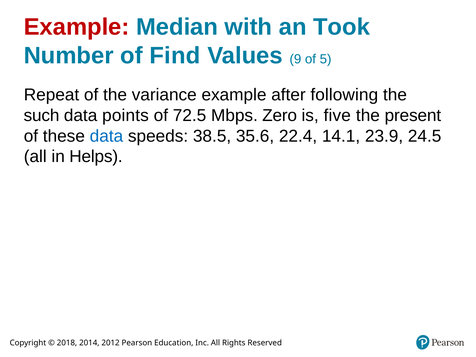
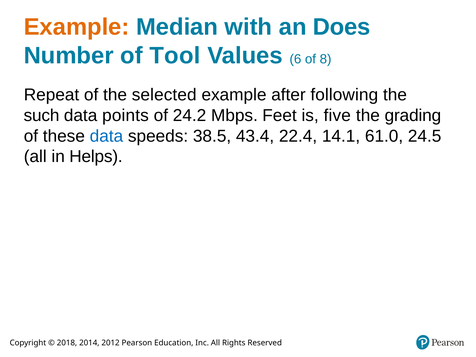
Example colour: red -> orange (77, 27)
Took: Took -> Does (342, 27)
Find: Find -> Tool (175, 56)
9: 9 -> 6 (295, 59)
5: 5 -> 8 (326, 59)
variance: variance -> selected (164, 95)
72.5: 72.5 -> 24.2 (190, 115)
Zero: Zero -> Feet (280, 115)
present: present -> grading (413, 115)
35.6: 35.6 -> 43.4 (255, 136)
23.9: 23.9 -> 61.0 (384, 136)
